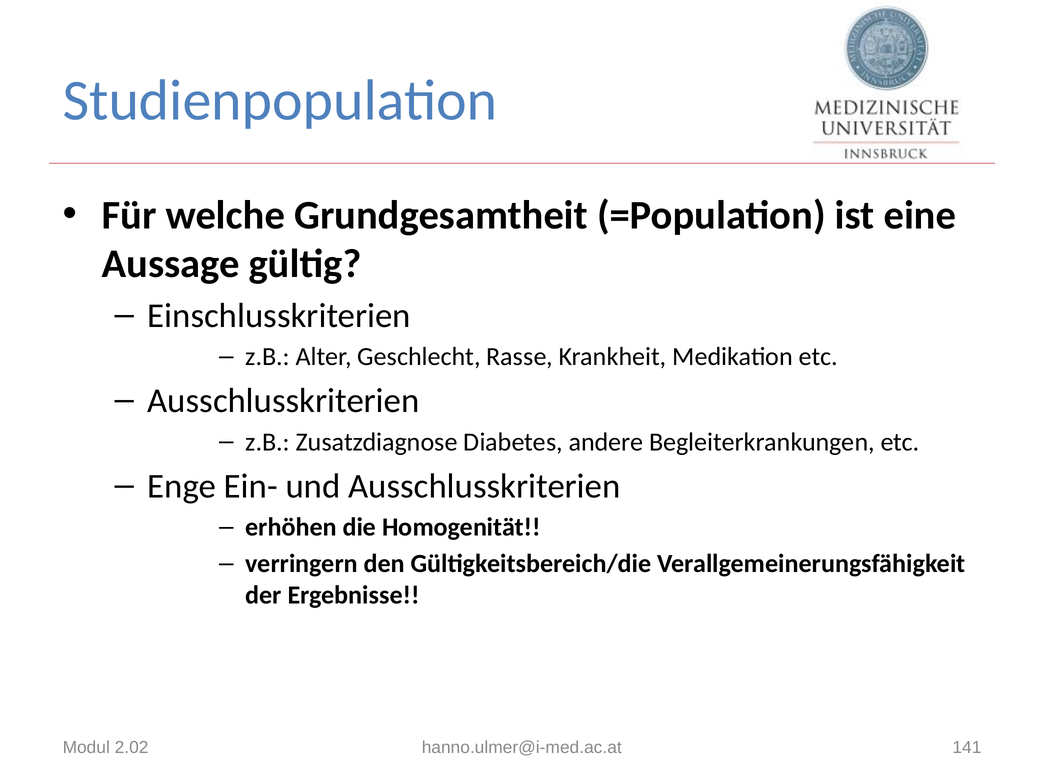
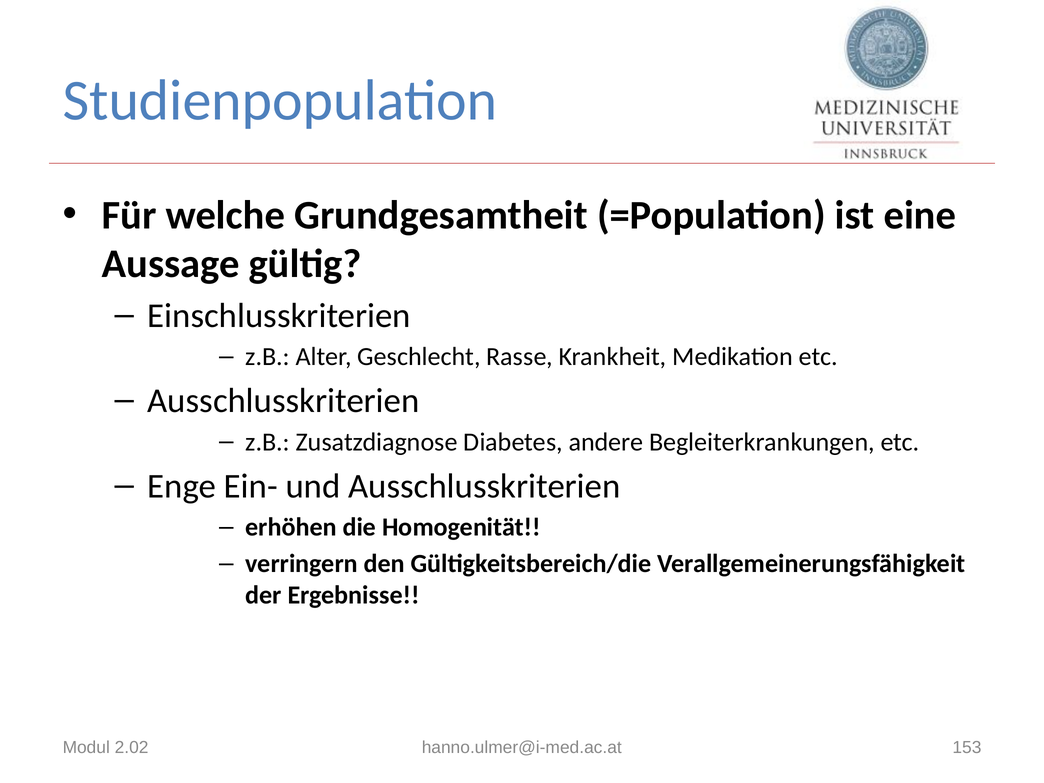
141: 141 -> 153 (967, 748)
